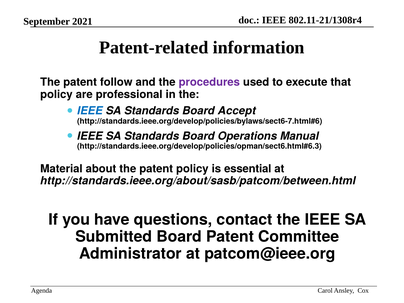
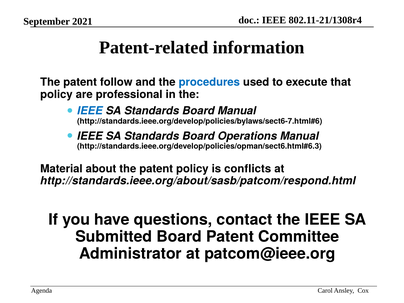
procedures colour: purple -> blue (209, 82)
Board Accept: Accept -> Manual (237, 111)
essential: essential -> conflicts (248, 169)
http://standards.ieee.org/about/sasb/patcom/between.html: http://standards.ieee.org/about/sasb/patcom/between.html -> http://standards.ieee.org/about/sasb/patcom/respond.html (198, 181)
